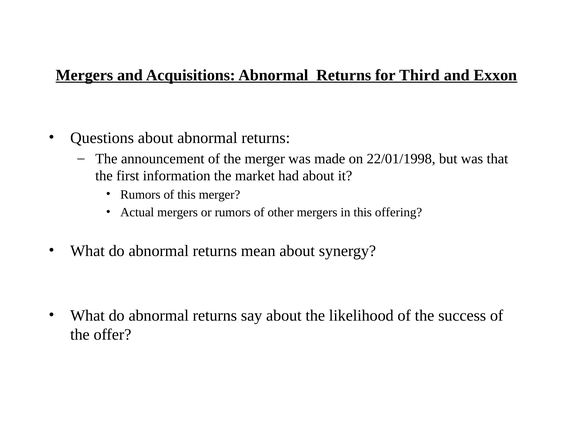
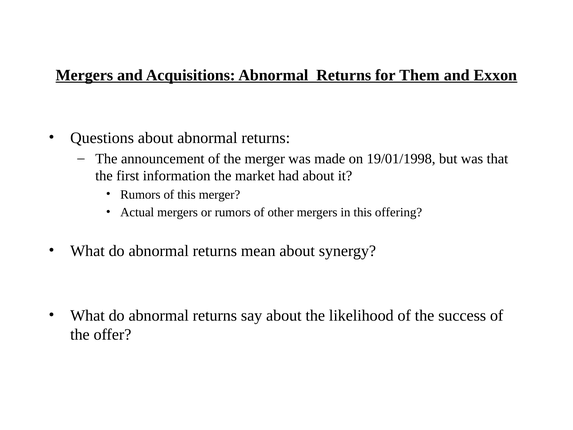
Third: Third -> Them (419, 75)
22/01/1998: 22/01/1998 -> 19/01/1998 (401, 159)
